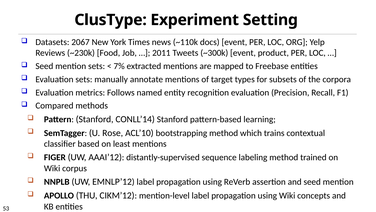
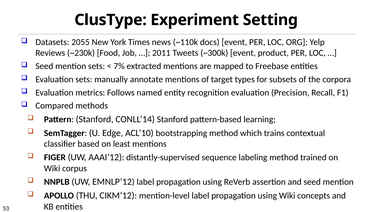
2067: 2067 -> 2055 (81, 42)
Rose: Rose -> Edge (113, 133)
